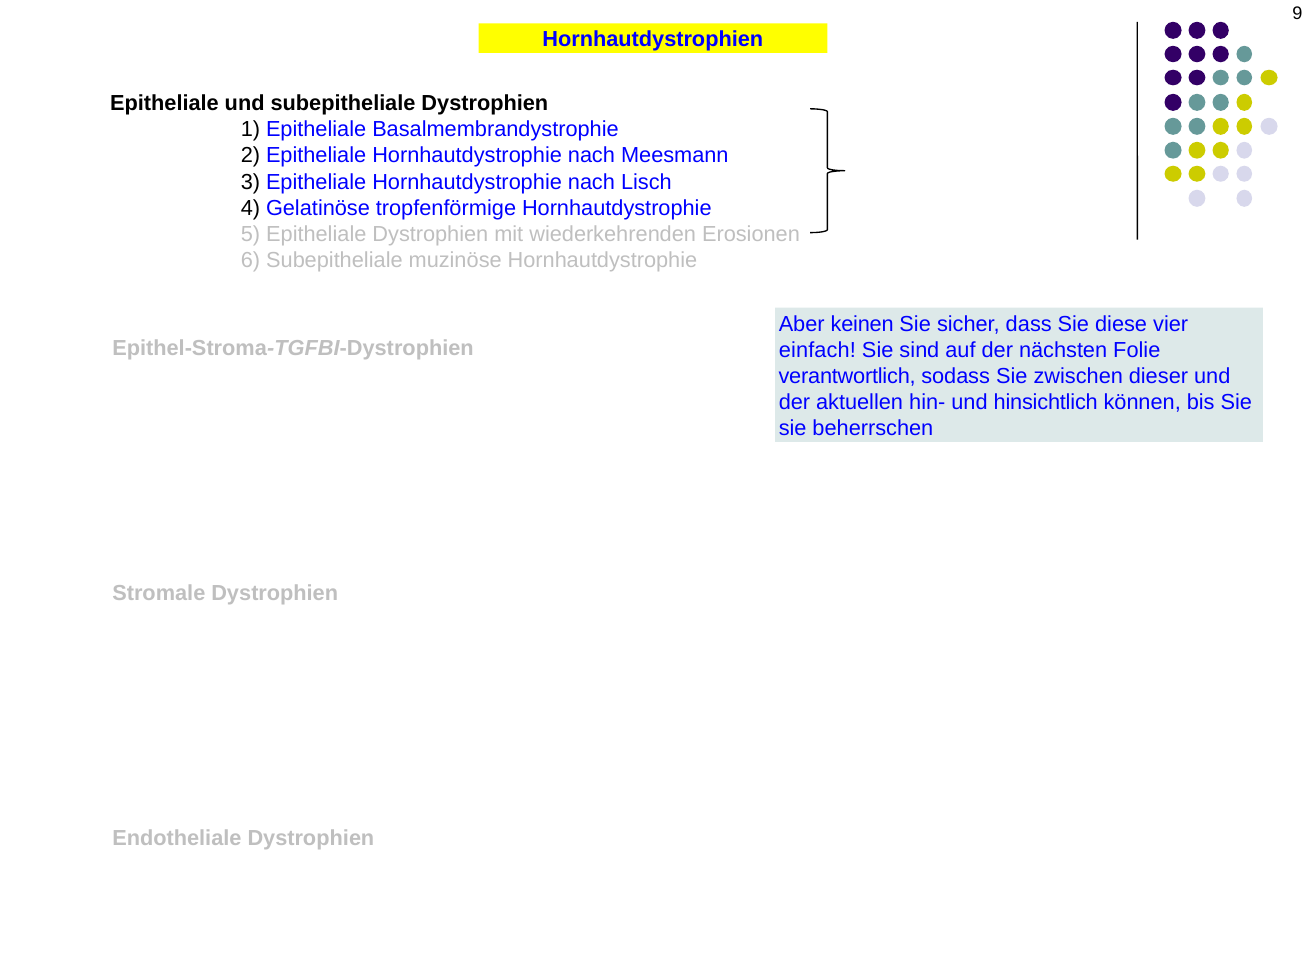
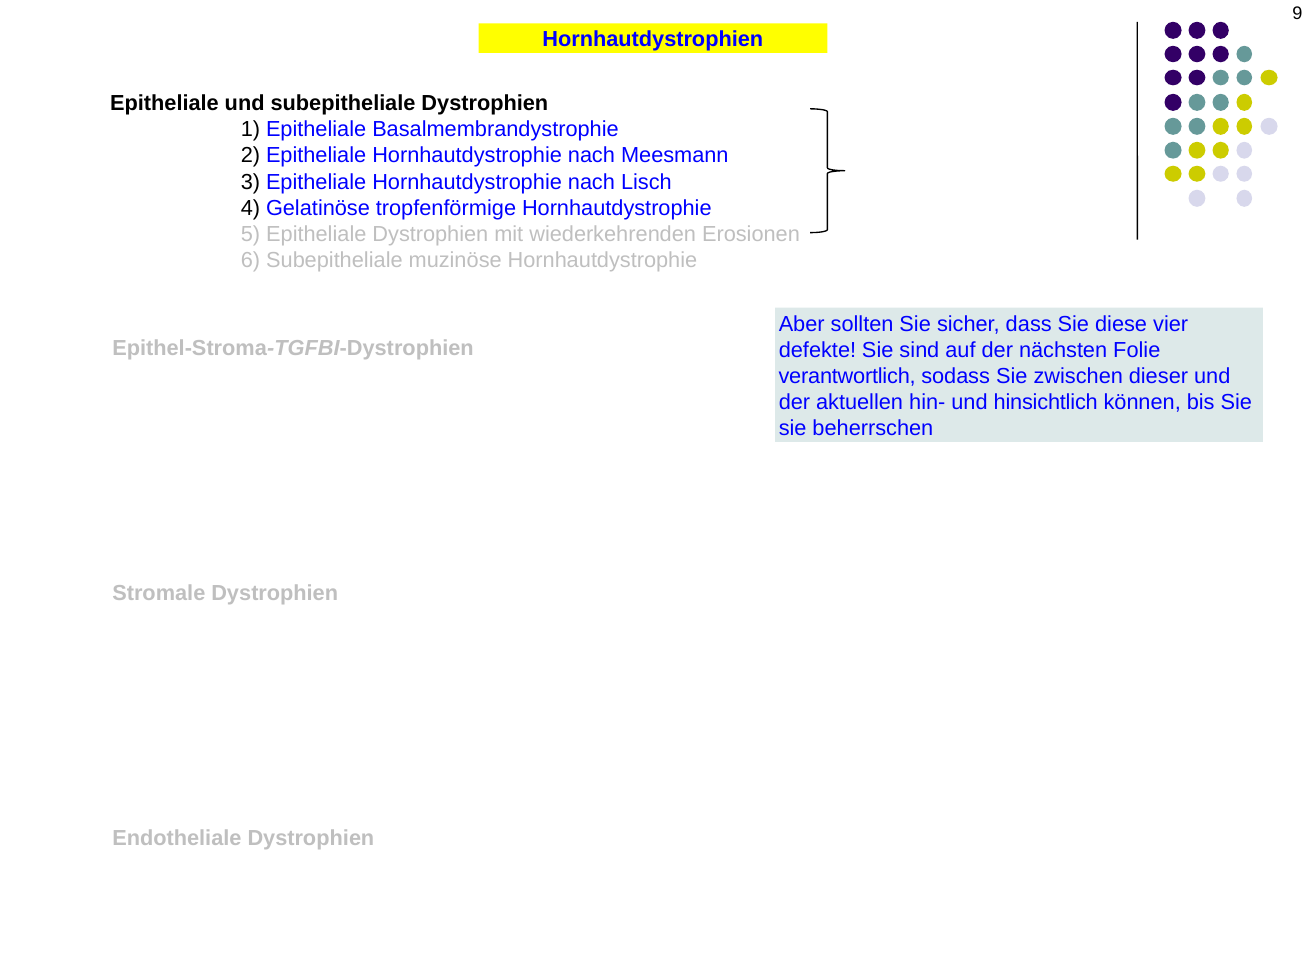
keinen: keinen -> sollten (862, 324)
einfach: einfach -> defekte (817, 350)
